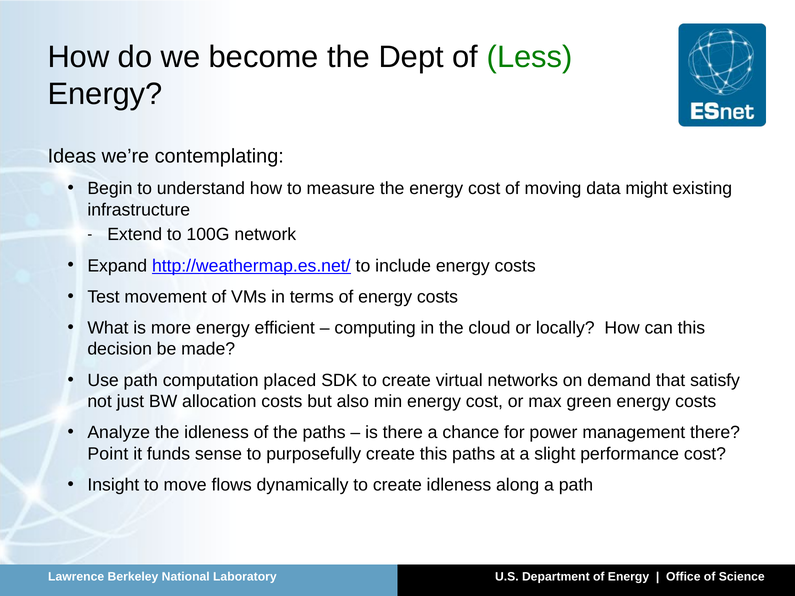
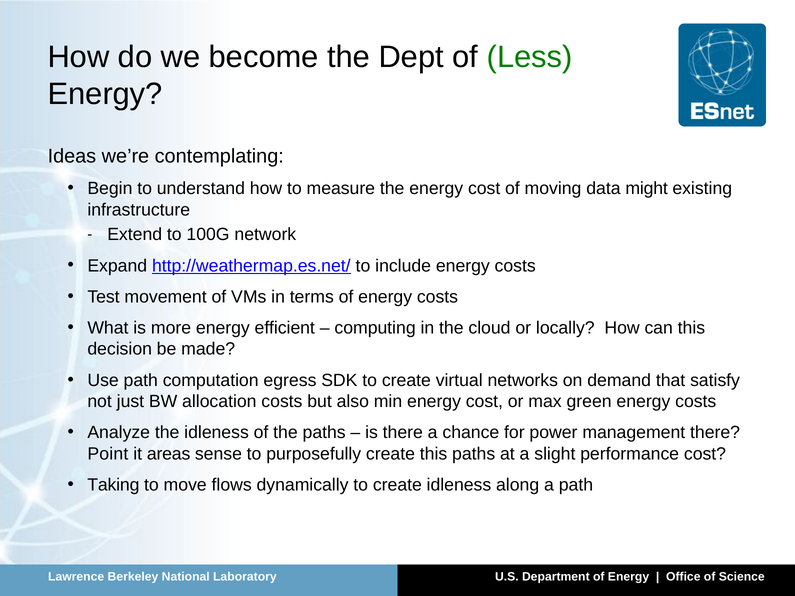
placed: placed -> egress (290, 380)
funds: funds -> areas (169, 454)
Insight: Insight -> Taking (113, 485)
